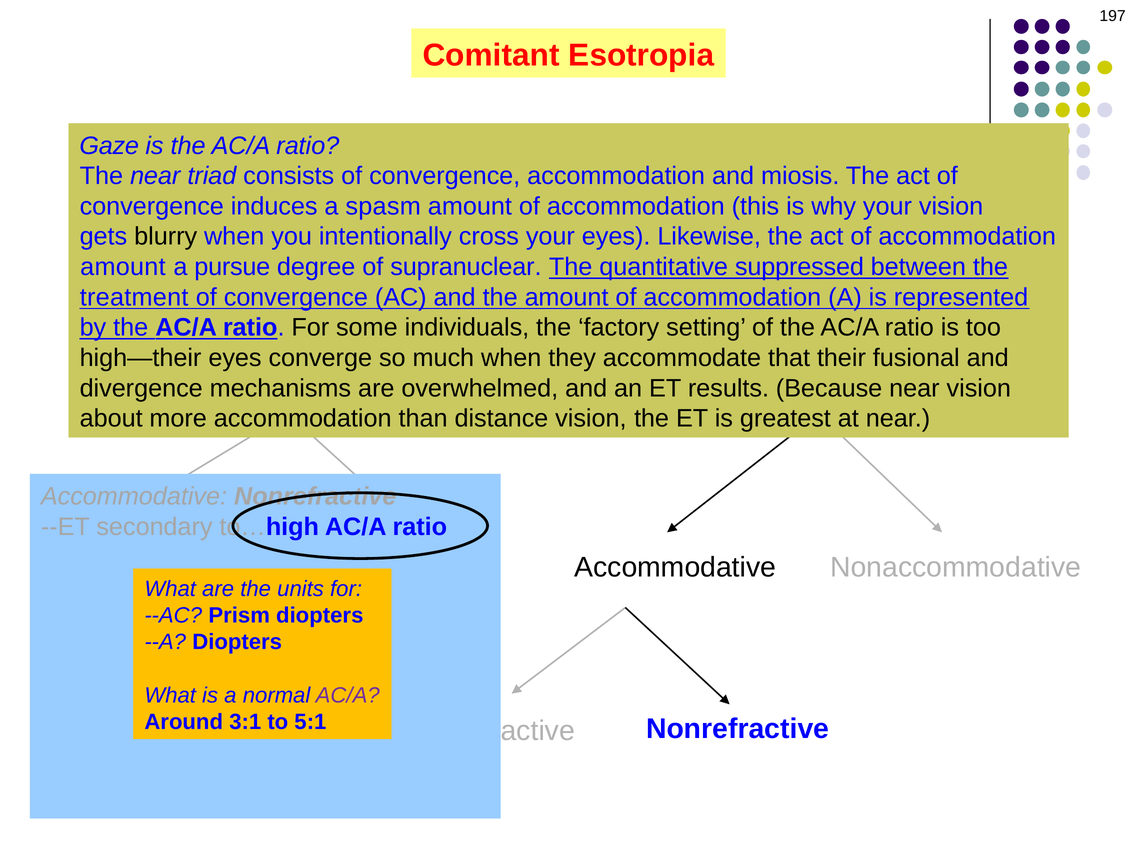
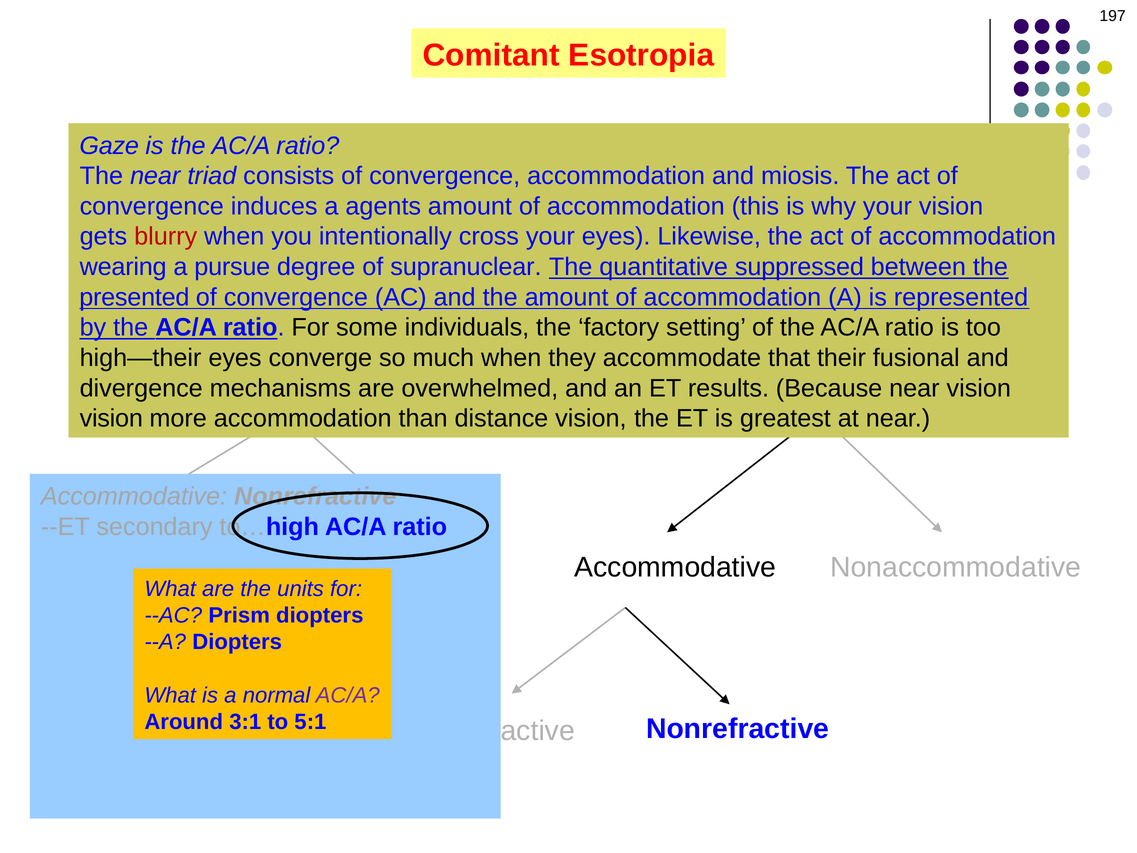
spasm: spasm -> agents (383, 206)
blurry colour: black -> red (166, 237)
amount: amount -> wearing (123, 267)
treatment: treatment -> presented (134, 297)
about: about -> vision (111, 418)
